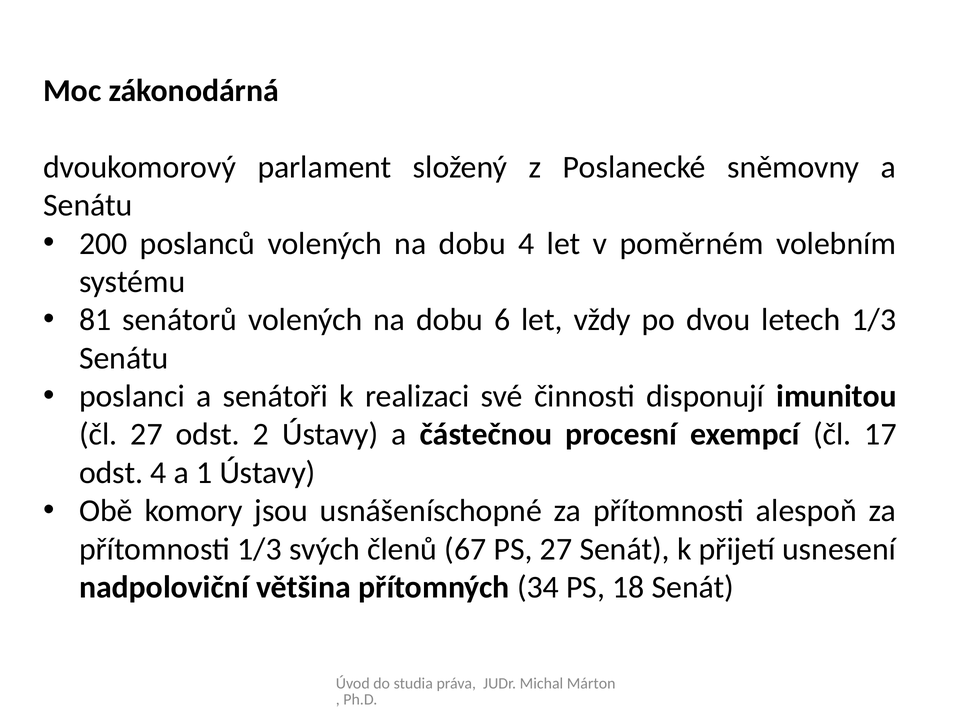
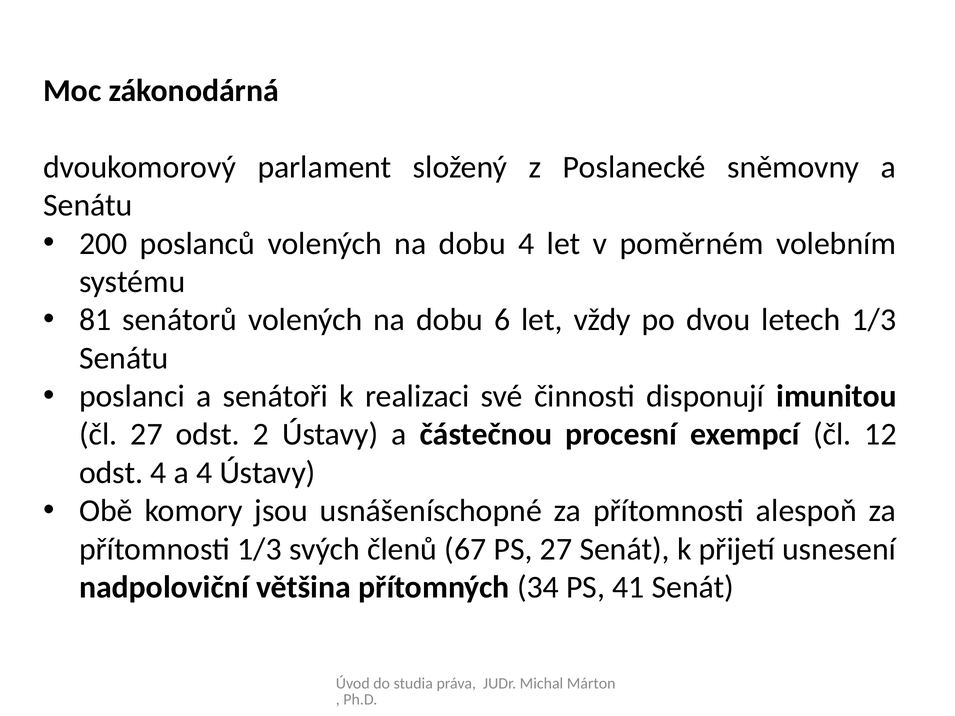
17: 17 -> 12 (881, 435)
a 1: 1 -> 4 (204, 473)
18: 18 -> 41 (628, 587)
